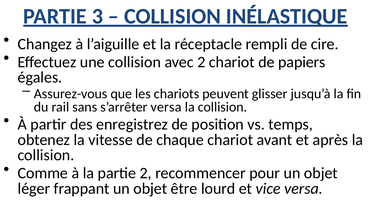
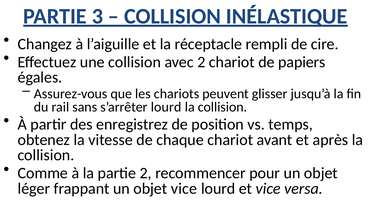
s’arrêter versa: versa -> lourd (166, 107)
objet être: être -> vice (184, 188)
